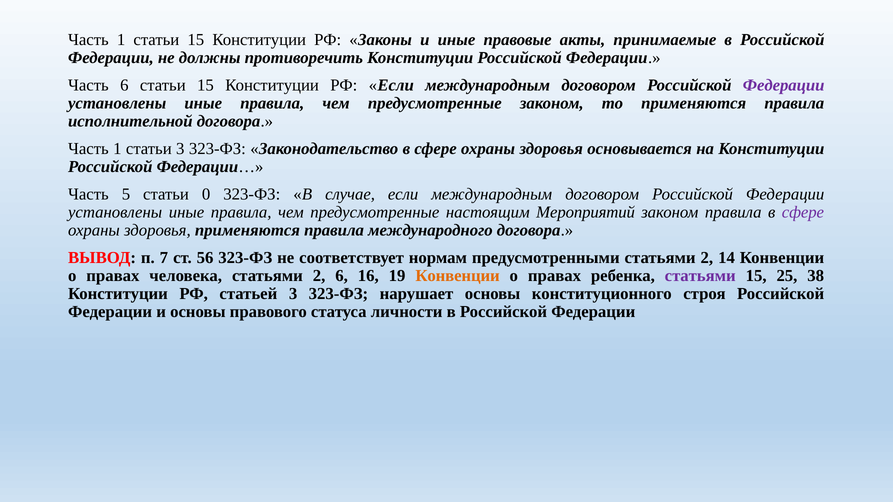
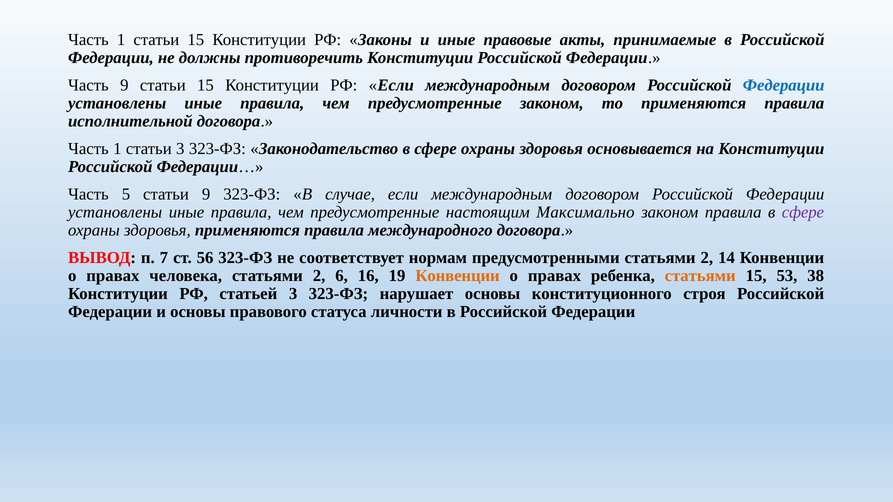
Часть 6: 6 -> 9 (124, 85)
Федерации colour: purple -> blue (784, 85)
статьи 0: 0 -> 9 (206, 194)
Мероприятий: Мероприятий -> Максимально (585, 212)
статьями colour: purple -> orange (700, 276)
25: 25 -> 53 (787, 276)
